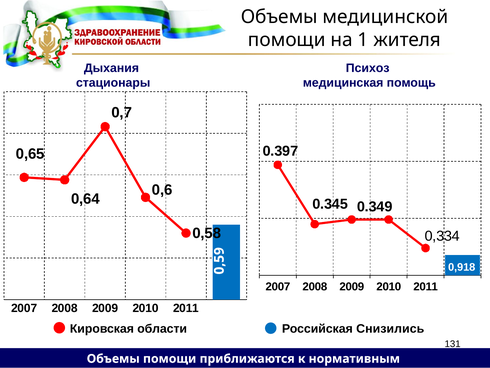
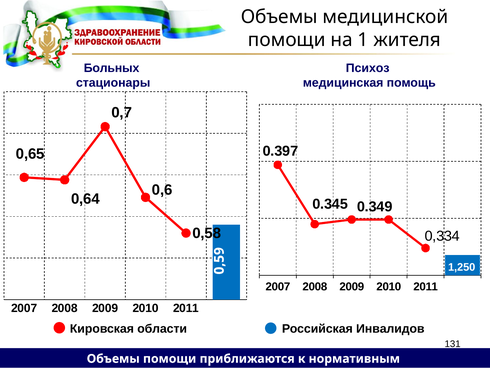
Дыхания: Дыхания -> Больных (112, 68)
0,918: 0,918 -> 1,250 (462, 267)
Снизились: Снизились -> Инвалидов (390, 328)
